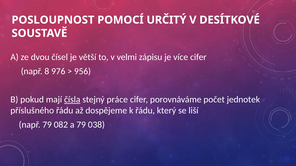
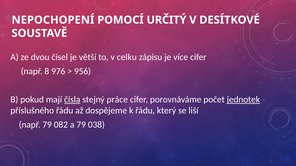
POSLOUPNOST: POSLOUPNOST -> NEPOCHOPENÍ (53, 20)
velmi: velmi -> celku (127, 57)
jednotek underline: none -> present (243, 100)
